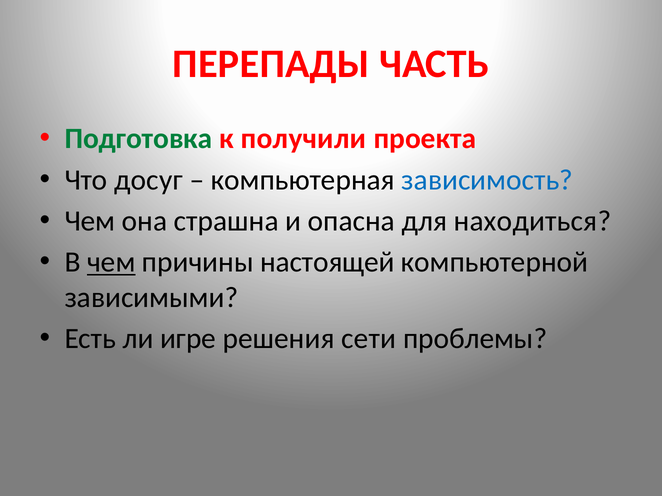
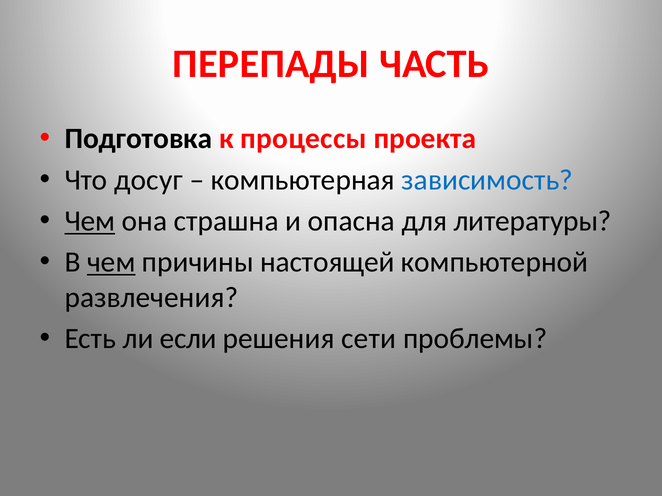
Подготовка colour: green -> black (139, 139)
получили: получили -> процессы (303, 139)
Чем underline: none -> present (90, 221)
находиться: находиться -> литературы (533, 221)
зависимыми: зависимыми -> развлечения (151, 298)
игре: игре -> если (188, 339)
